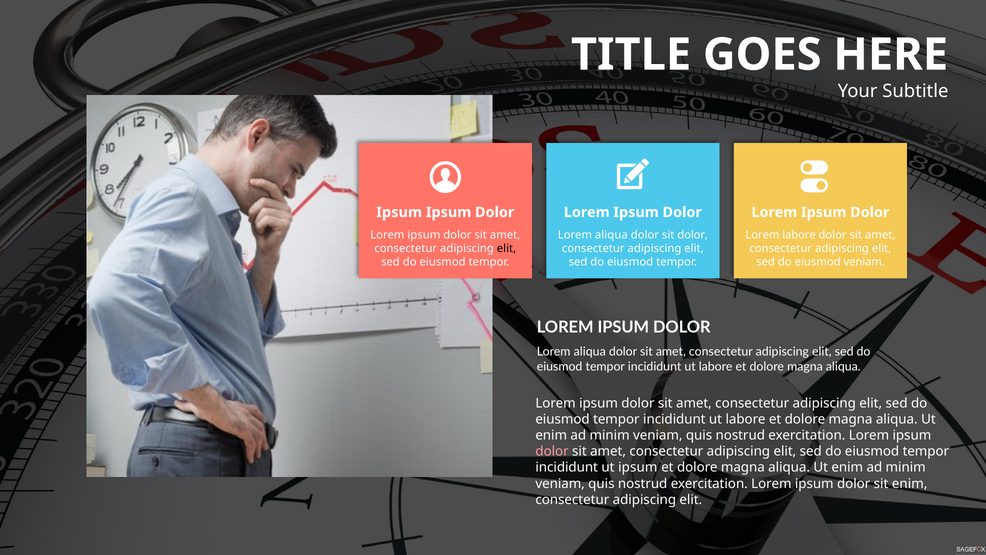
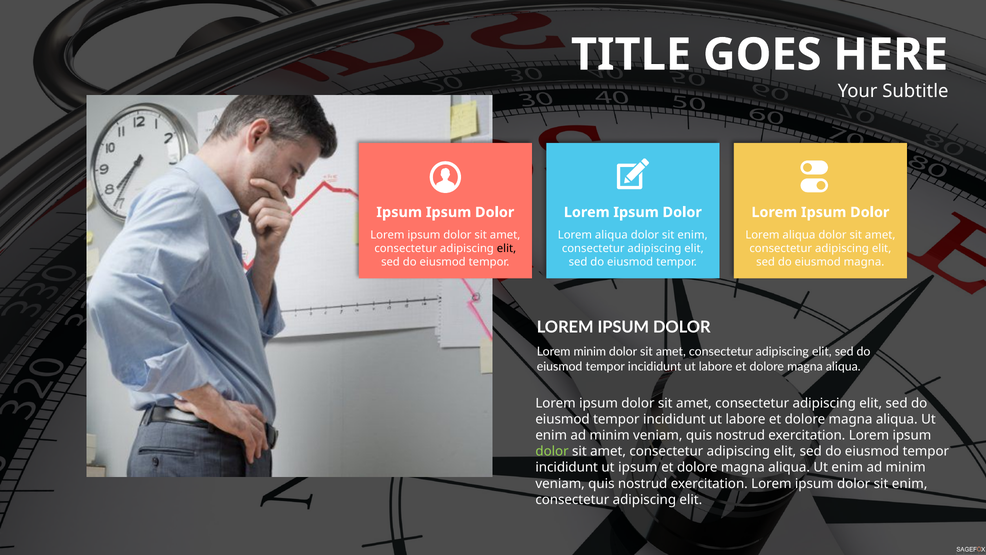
dolor: dolor -> enim (693, 235)
labore: labore -> aliqua (799, 235)
eiusmod veniam: veniam -> magna (864, 262)
aliqua: aliqua -> minim (590, 352)
dolor colour: pink -> light green (552, 451)
